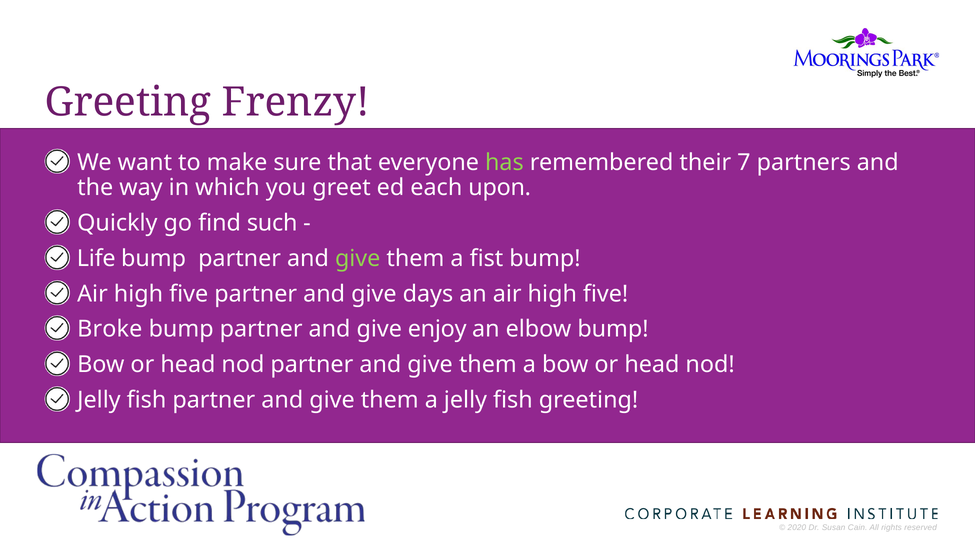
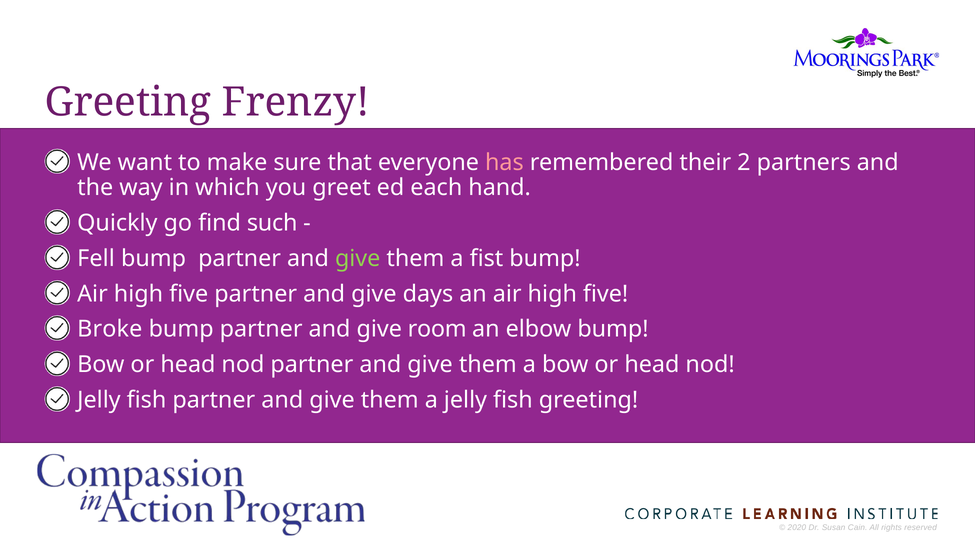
has colour: light green -> pink (504, 162)
7: 7 -> 2 (744, 162)
upon: upon -> hand (500, 187)
Life: Life -> Fell (96, 258)
enjoy: enjoy -> room (437, 329)
